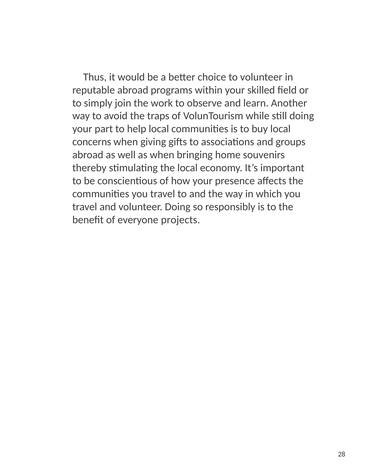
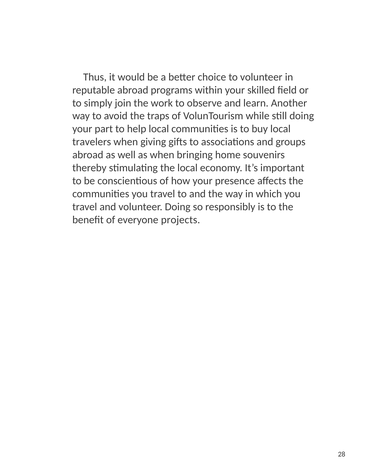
concerns: concerns -> travelers (92, 142)
